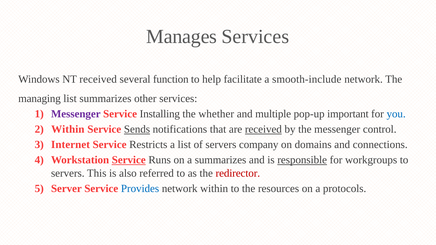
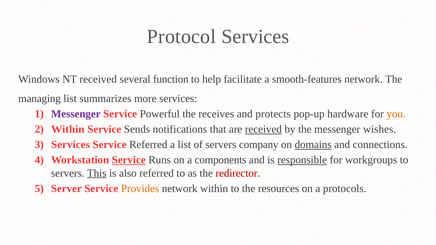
Manages: Manages -> Protocol (181, 37)
smooth-include: smooth-include -> smooth-features (307, 79)
other: other -> more (145, 99)
Installing: Installing -> Powerful (160, 114)
whether: whether -> receives (216, 114)
multiple: multiple -> protects (273, 114)
important: important -> hardware (348, 114)
you colour: blue -> orange (396, 114)
Sends underline: present -> none (137, 129)
control: control -> wishes (380, 129)
Internet: Internet -> Services (71, 145)
Service Restricts: Restricts -> Referred (148, 145)
domains underline: none -> present (313, 145)
a summarizes: summarizes -> components (221, 160)
This underline: none -> present (97, 173)
Provides colour: blue -> orange (140, 189)
